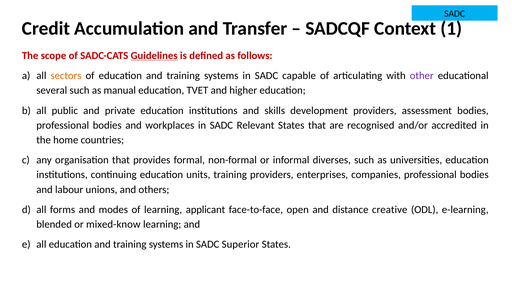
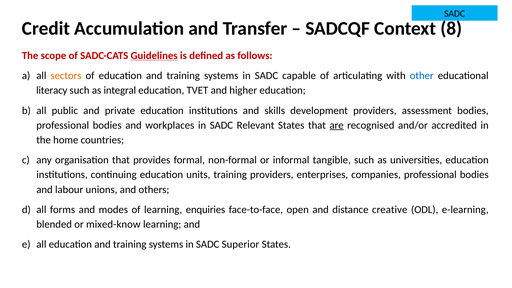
1: 1 -> 8 (451, 28)
other colour: purple -> blue (422, 76)
several: several -> literacy (52, 90)
manual: manual -> integral (120, 90)
are underline: none -> present (337, 125)
diverses: diverses -> tangible (332, 160)
applicant: applicant -> enquiries (206, 210)
